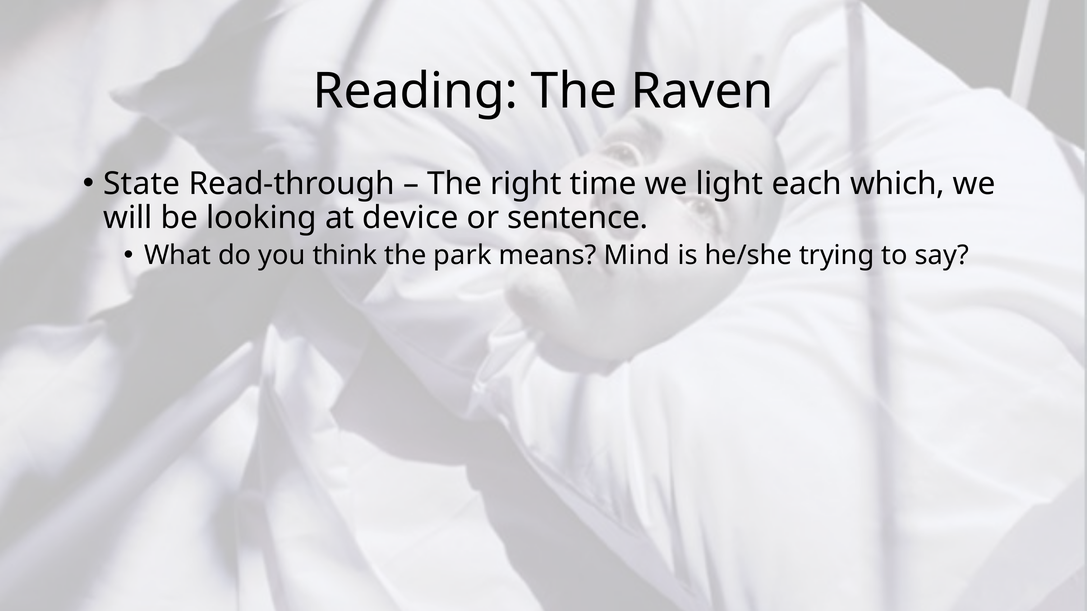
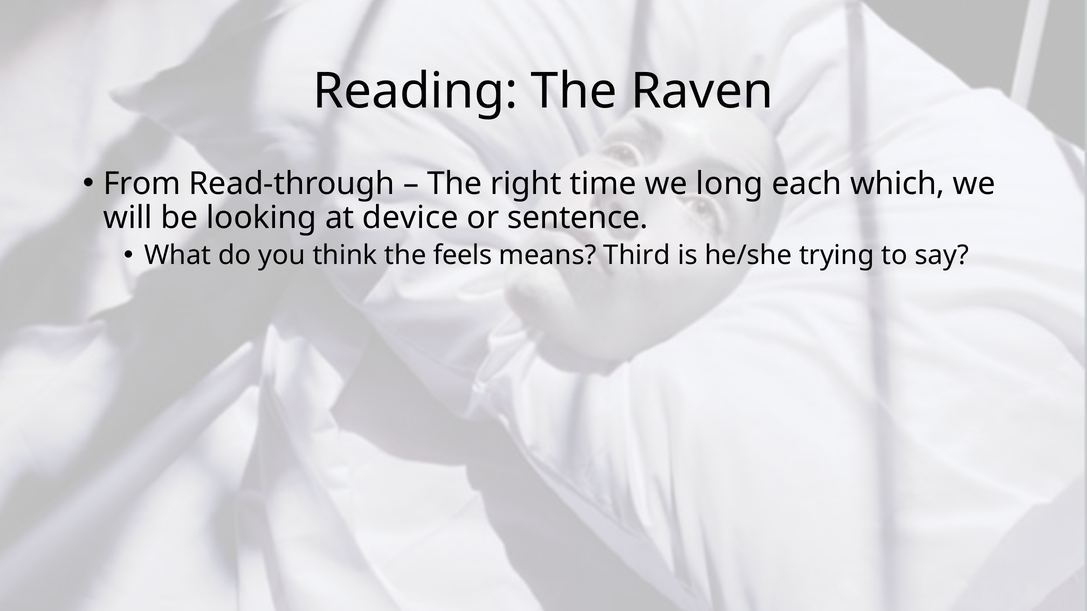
State: State -> From (142, 184)
light: light -> long (729, 184)
park: park -> feels (463, 255)
Mind: Mind -> Third (637, 255)
